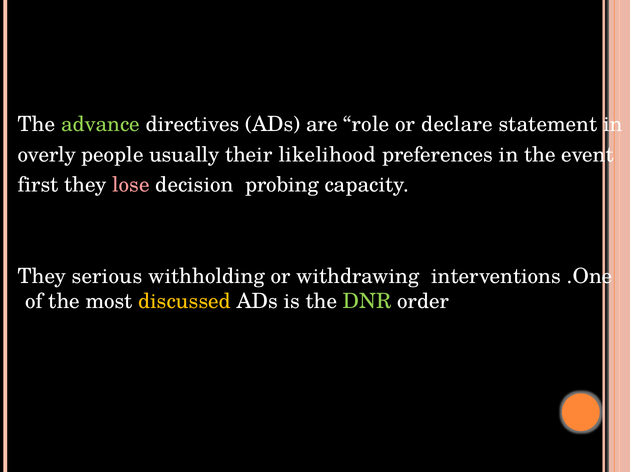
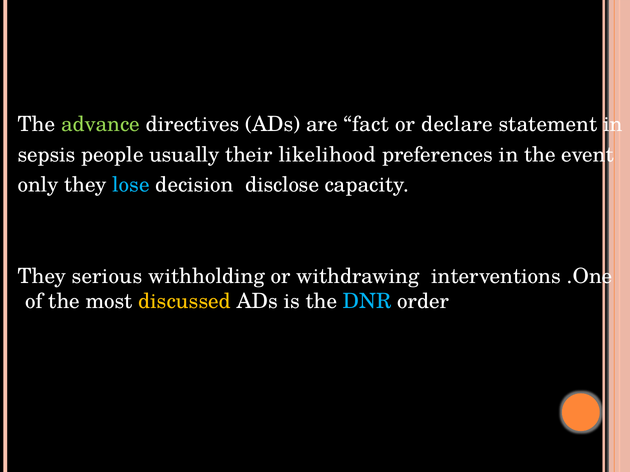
role: role -> fact (366, 124)
overly: overly -> sepsis (47, 155)
first: first -> only (38, 185)
lose colour: pink -> light blue (131, 185)
probing: probing -> disclose (282, 185)
DNR colour: light green -> light blue (367, 302)
